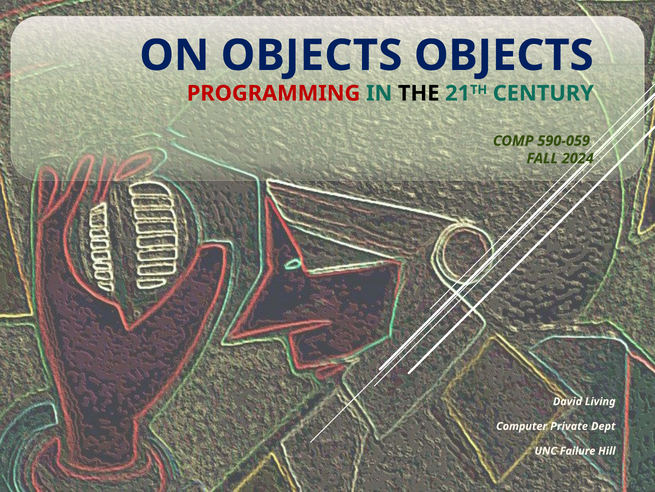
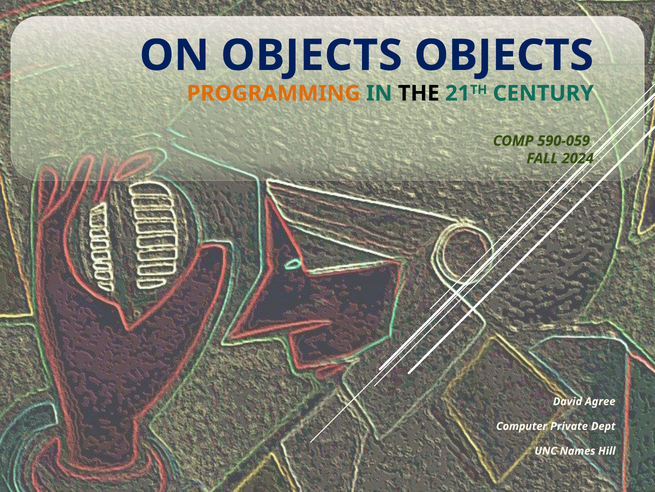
PROGRAMMING colour: red -> orange (274, 93)
Living: Living -> Agree (600, 401)
Failure: Failure -> Names (578, 450)
